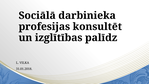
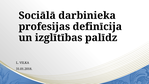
konsultēt: konsultēt -> definīcija (97, 27)
